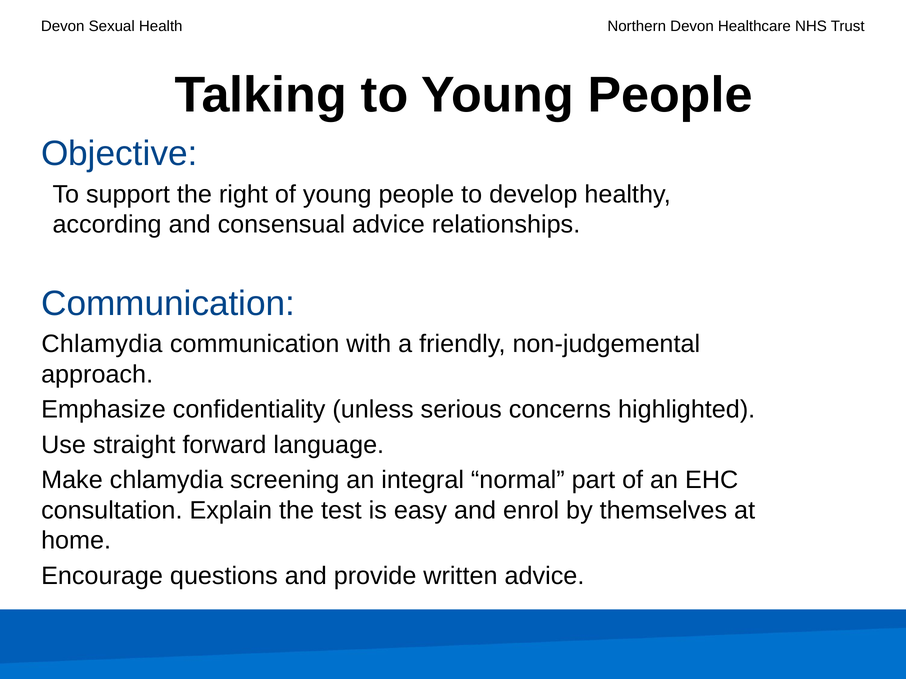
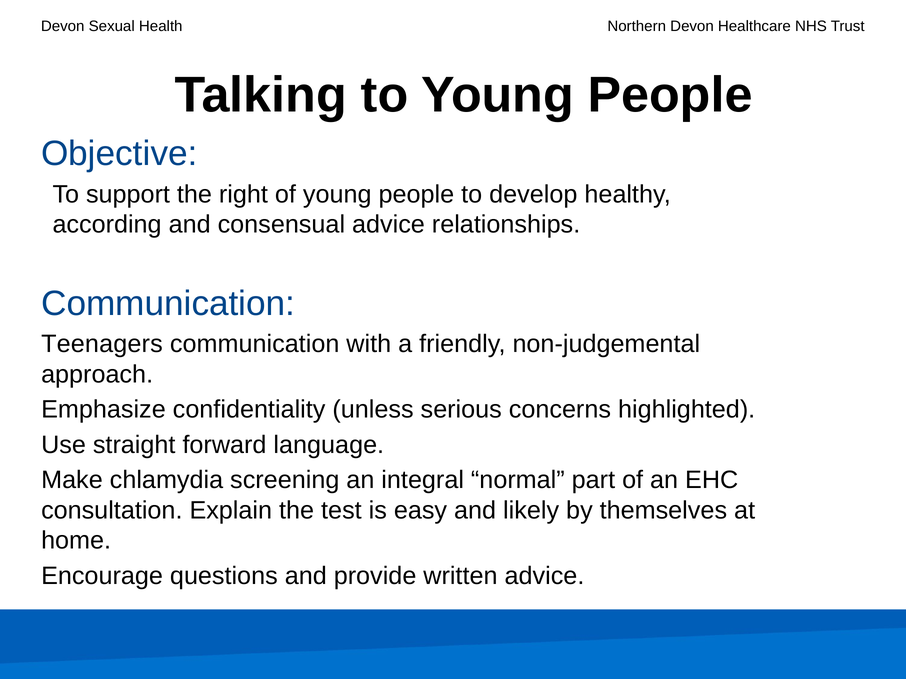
Chlamydia: Chlamydia -> Teenagers (102, 344)
enrol: enrol -> likely (531, 511)
